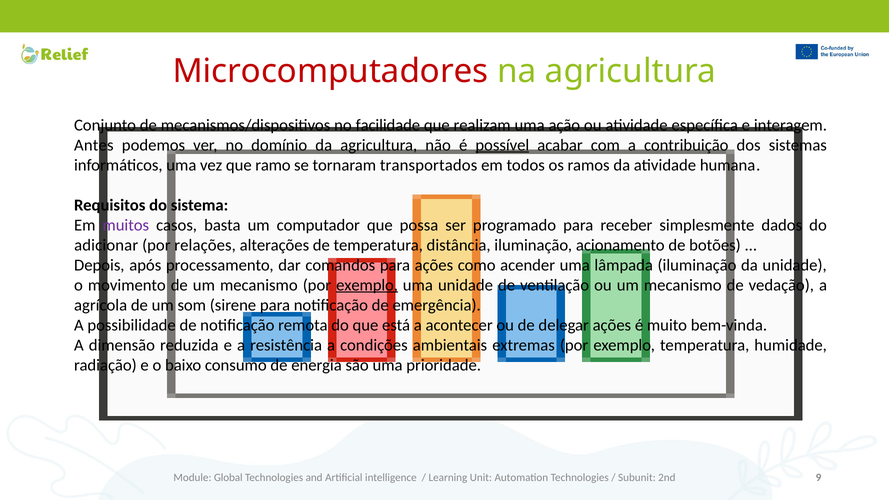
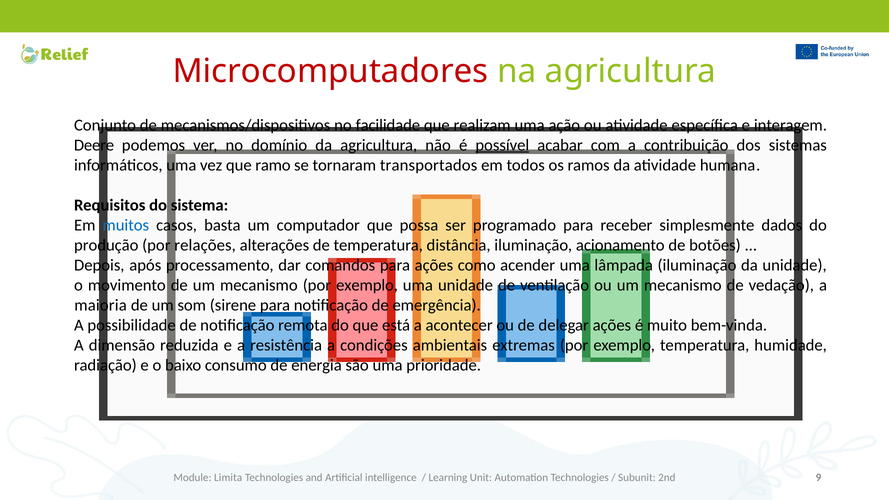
Antes: Antes -> Deere (94, 145)
muitos colour: purple -> blue (126, 225)
adicionar: adicionar -> produção (106, 245)
exemplo underline: present -> none (367, 285)
agrícola: agrícola -> maioria (101, 305)
Global: Global -> Limita (228, 478)
